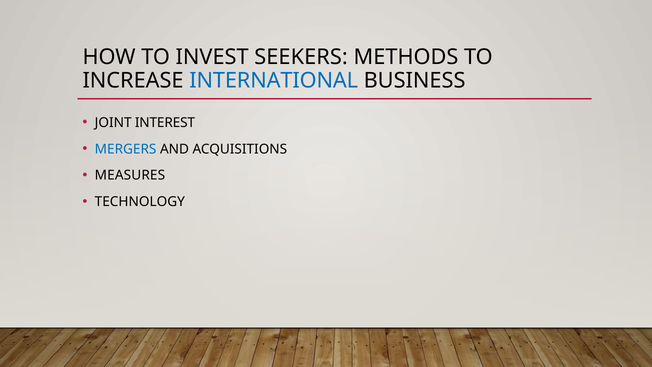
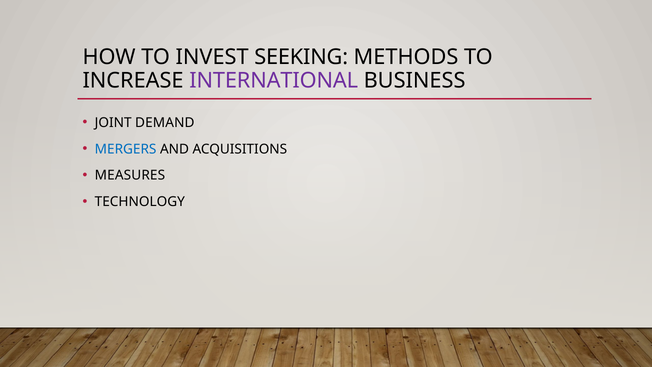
SEEKERS: SEEKERS -> SEEKING (301, 57)
INTERNATIONAL colour: blue -> purple (274, 81)
INTEREST: INTEREST -> DEMAND (165, 123)
